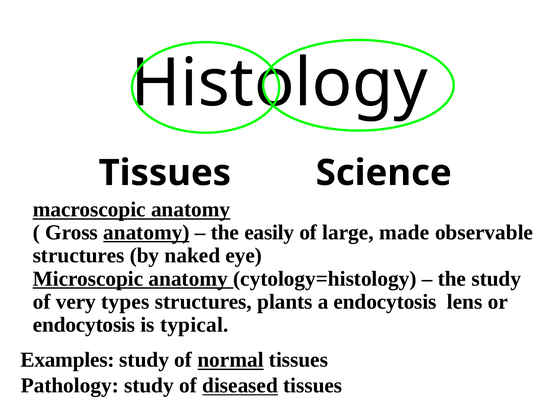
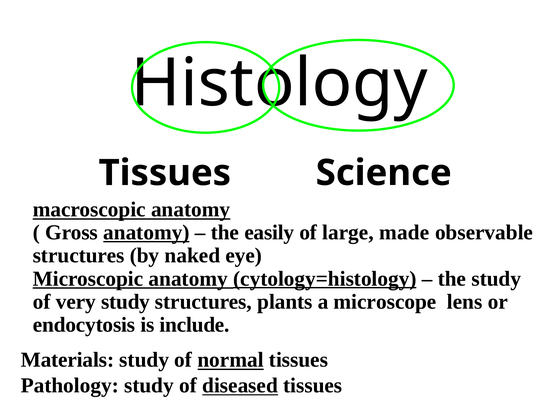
cytology=histology underline: none -> present (325, 279)
very types: types -> study (126, 302)
a endocytosis: endocytosis -> microscope (385, 302)
typical: typical -> include (195, 325)
Examples: Examples -> Materials (67, 360)
